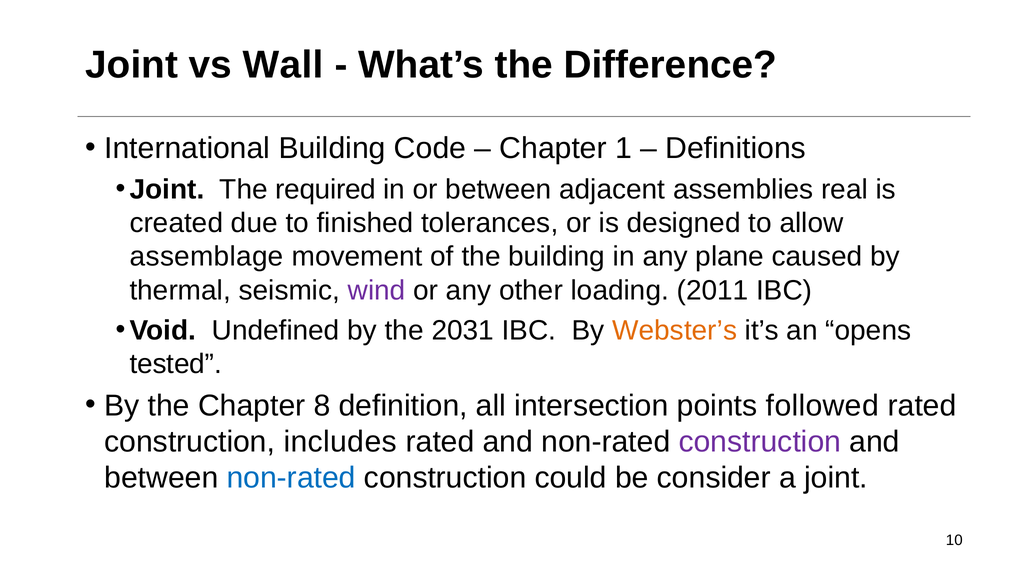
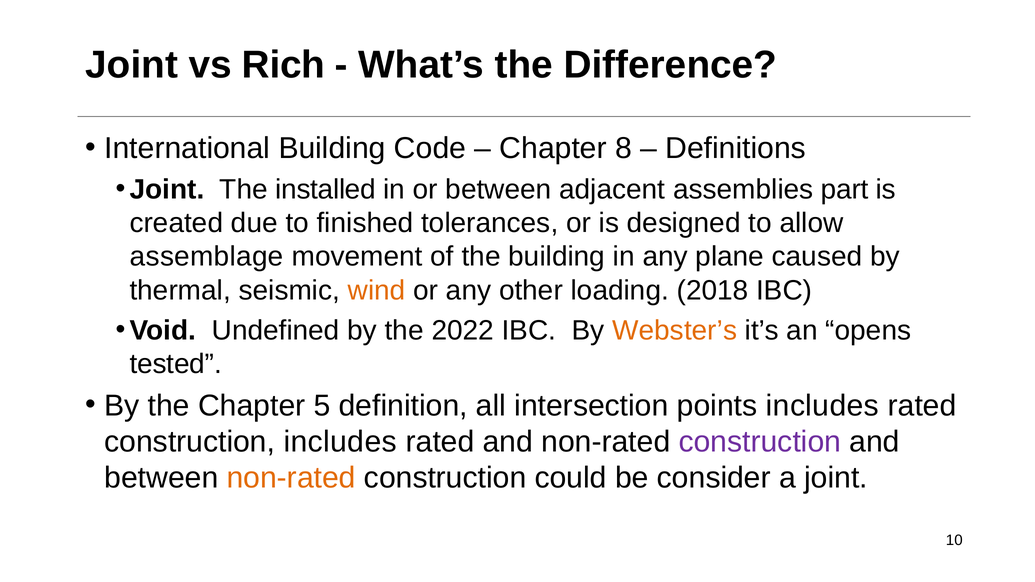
Wall: Wall -> Rich (283, 65)
1: 1 -> 8 (623, 148)
required: required -> installed (326, 190)
real: real -> part (845, 190)
wind colour: purple -> orange (377, 291)
2011: 2011 -> 2018 (713, 291)
2031: 2031 -> 2022 (463, 331)
8: 8 -> 5 (322, 406)
points followed: followed -> includes (822, 406)
non-rated colour: blue -> orange (291, 478)
